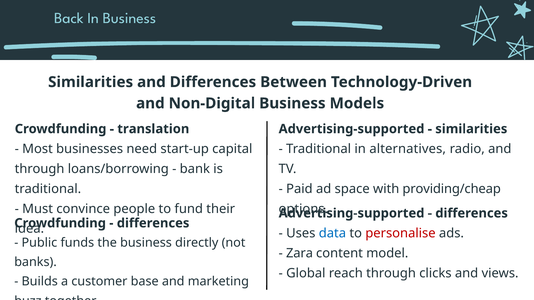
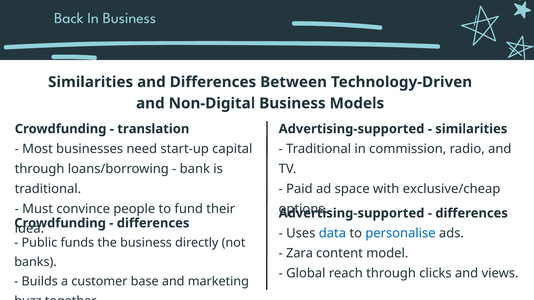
alternatives: alternatives -> commission (408, 149)
providing/cheap: providing/cheap -> exclusive/cheap (452, 189)
personalise colour: red -> blue (400, 233)
